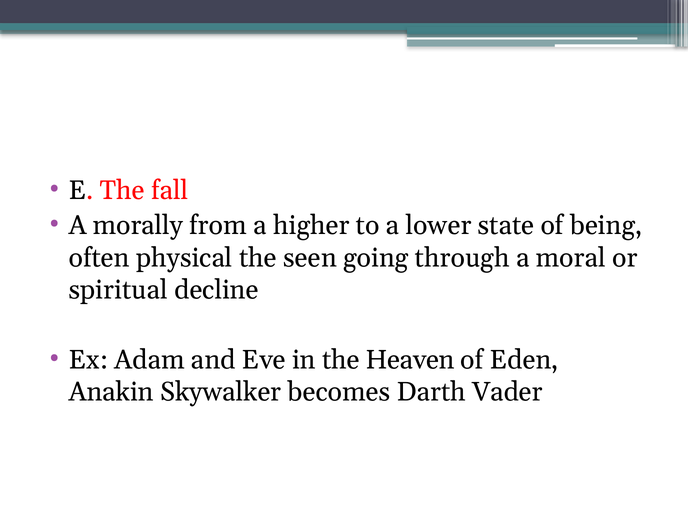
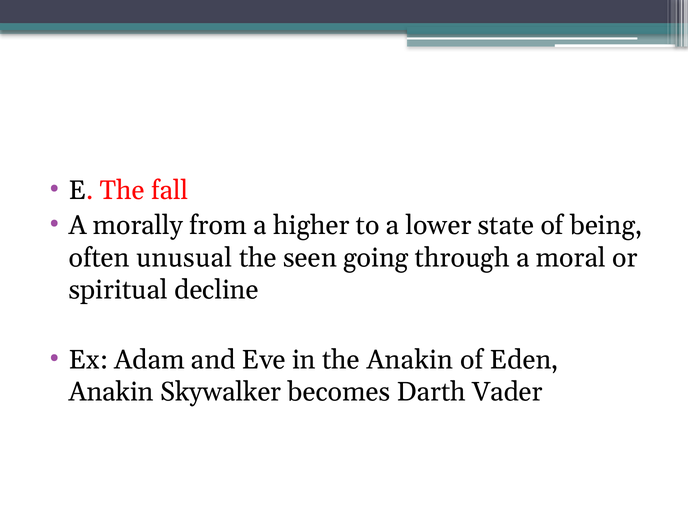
physical: physical -> unusual (184, 258)
the Heaven: Heaven -> Anakin (410, 360)
